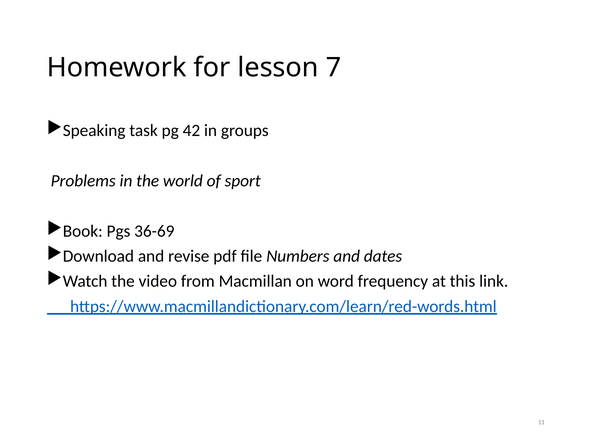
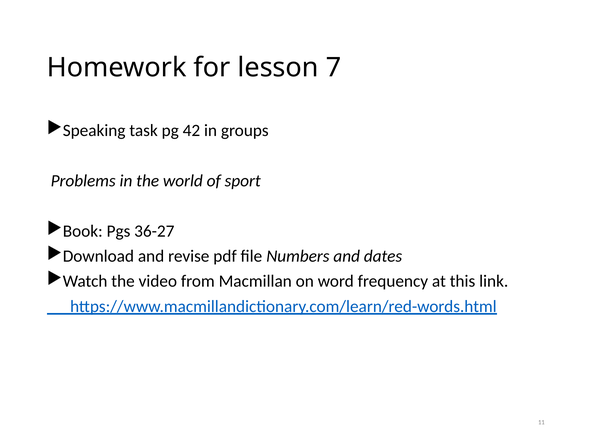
36-69: 36-69 -> 36-27 (154, 231)
